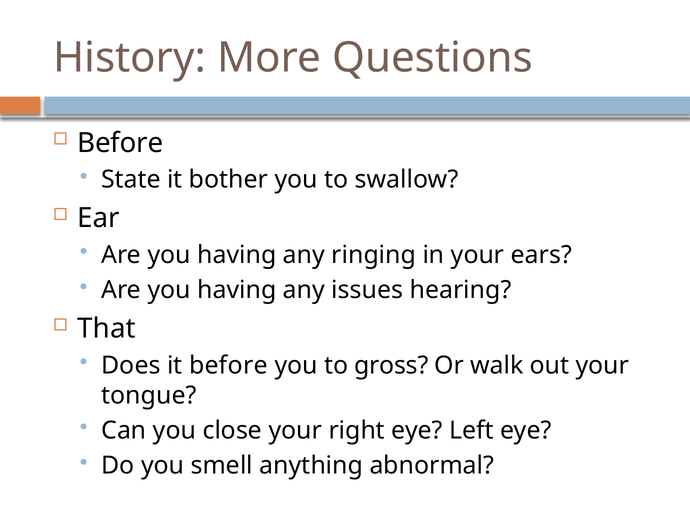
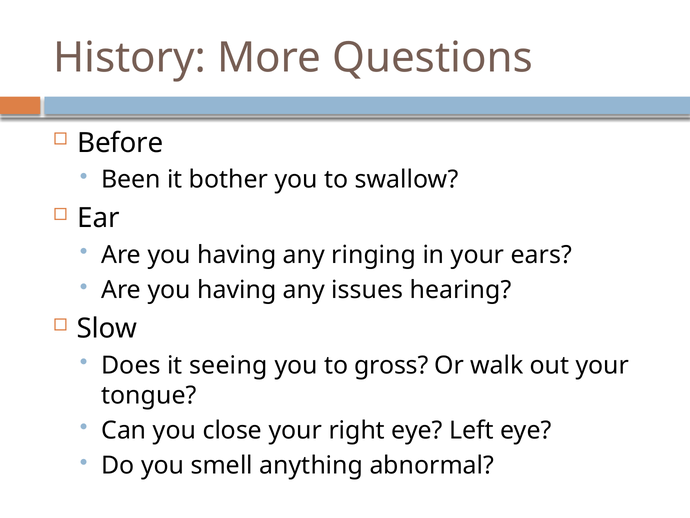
State: State -> Been (131, 179)
That: That -> Slow (107, 328)
it before: before -> seeing (228, 365)
